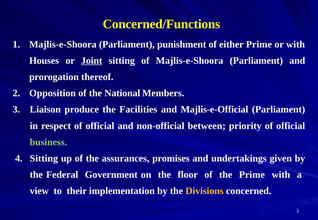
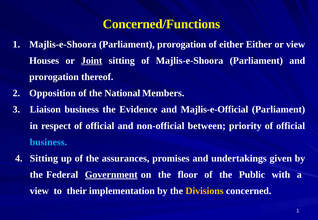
Parliament punishment: punishment -> prorogation (182, 44)
either Prime: Prime -> Either (259, 44)
or with: with -> view (296, 44)
Liaison produce: produce -> business (82, 110)
Facilities: Facilities -> Evidence (138, 110)
business colour: light green -> light blue (48, 142)
Government underline: none -> present (111, 175)
the Prime: Prime -> Public (252, 175)
